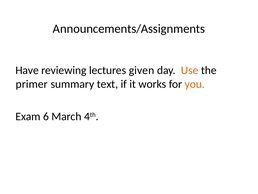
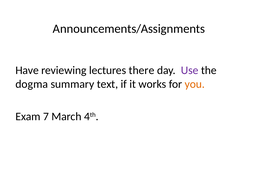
given: given -> there (142, 70)
Use colour: orange -> purple (190, 70)
primer: primer -> dogma (32, 84)
6: 6 -> 7 (46, 116)
